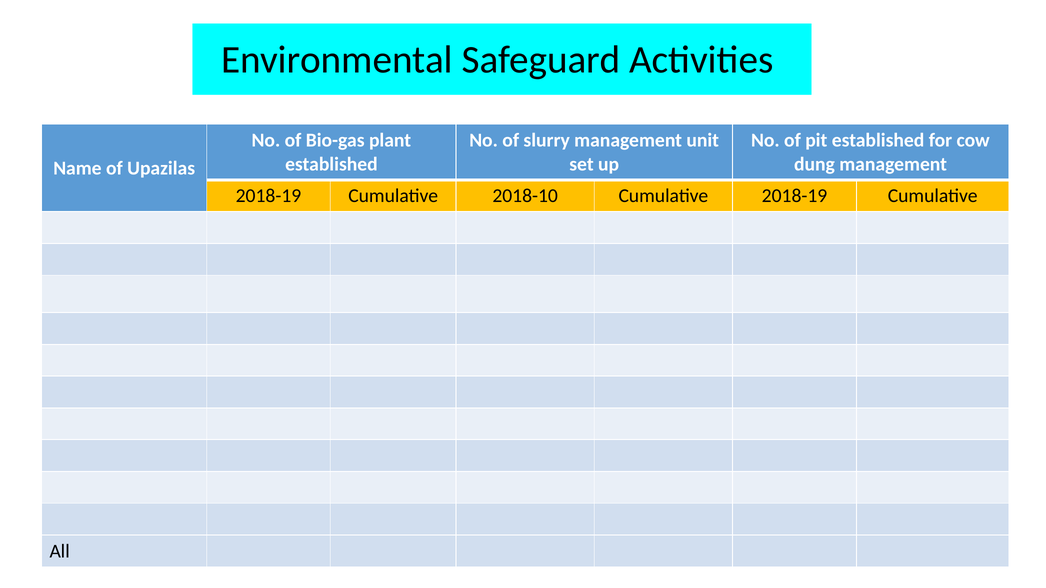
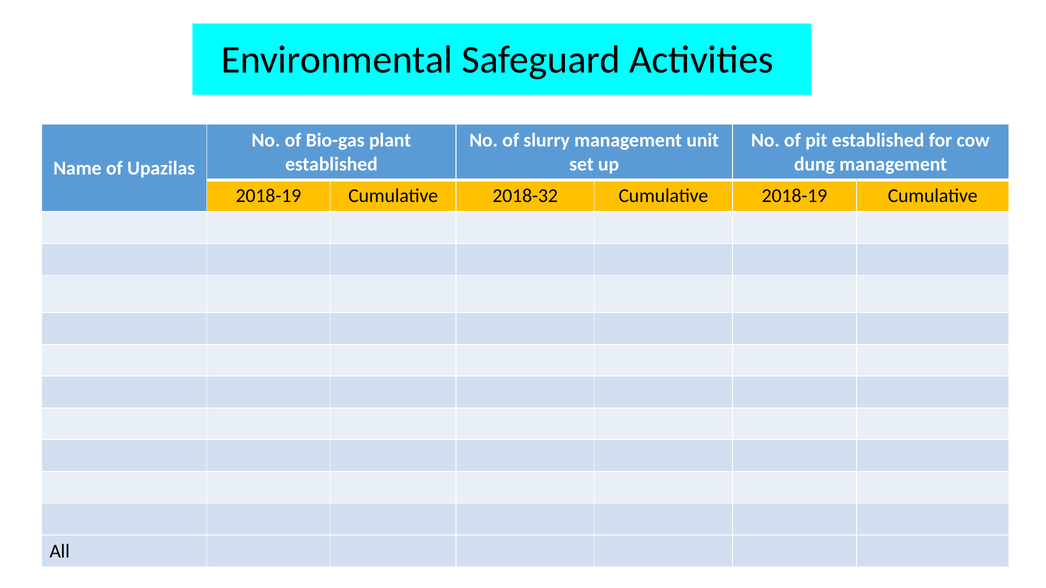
2018-10: 2018-10 -> 2018-32 (525, 196)
